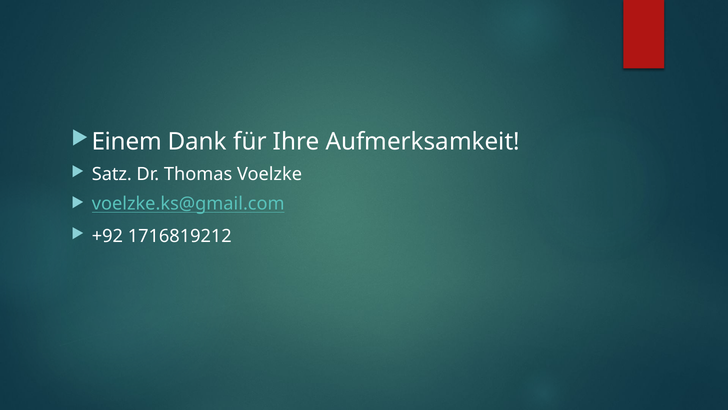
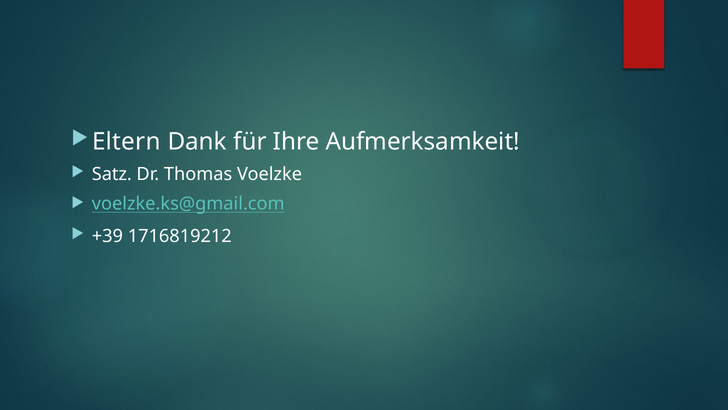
Einem: Einem -> Eltern (126, 142)
+92: +92 -> +39 (107, 236)
